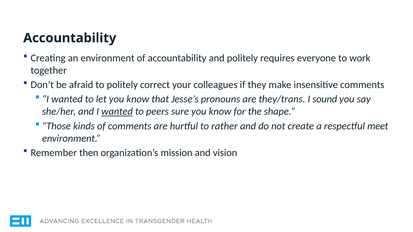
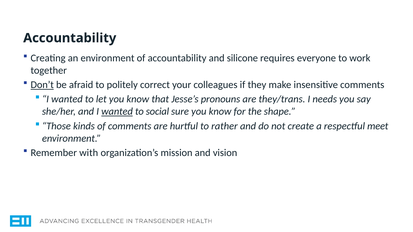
and politely: politely -> silicone (242, 58)
Don’t underline: none -> present (42, 85)
sound: sound -> needs (325, 99)
peers: peers -> social (157, 112)
then: then -> with (89, 153)
